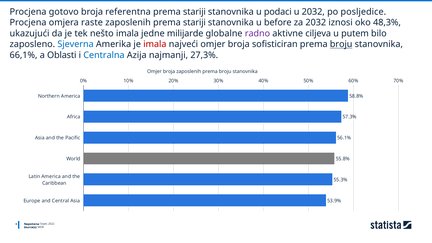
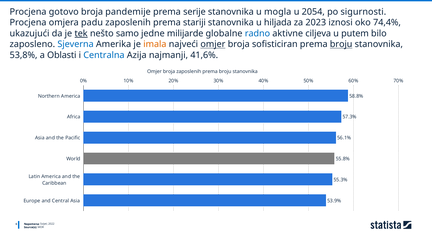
referentna: referentna -> pandemije (128, 12)
stariji: stariji -> serije (194, 12)
podaci: podaci -> mogla (278, 12)
u 2032: 2032 -> 2054 (313, 12)
posljedice: posljedice -> sigurnosti (363, 12)
raste: raste -> padu (92, 23)
before: before -> hiljada (278, 23)
za 2032: 2032 -> 2023 (316, 23)
48,3%: 48,3% -> 74,4% (387, 23)
tek underline: none -> present (81, 33)
nešto imala: imala -> samo (127, 33)
radno colour: purple -> blue (257, 33)
imala colour: red -> orange (155, 44)
omjer underline: none -> present (213, 44)
66,1%: 66,1% -> 53,8% (24, 55)
27,3%: 27,3% -> 41,6% (204, 55)
